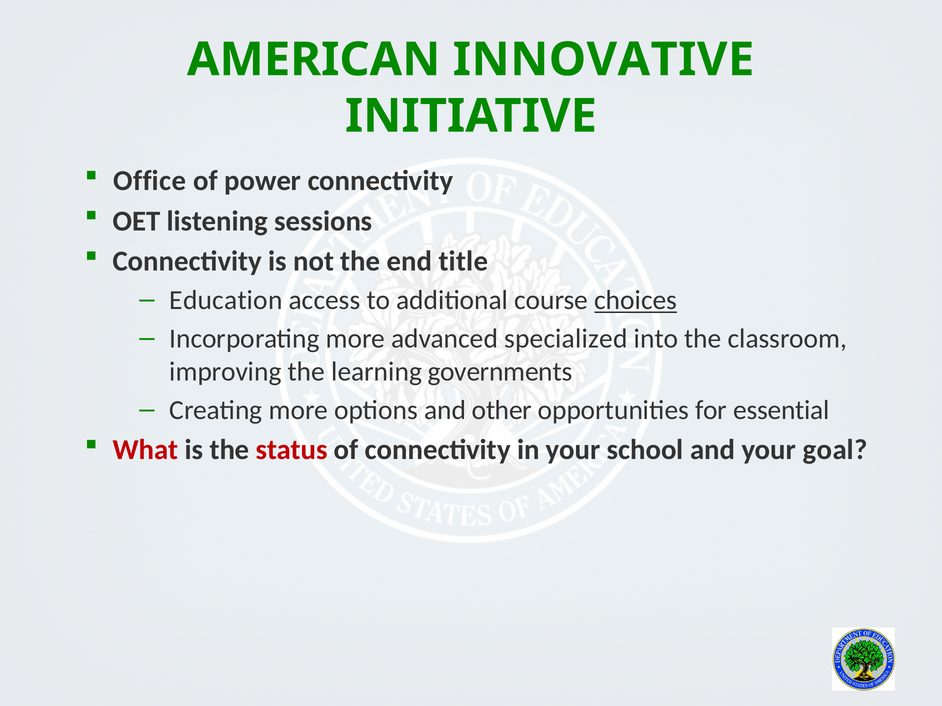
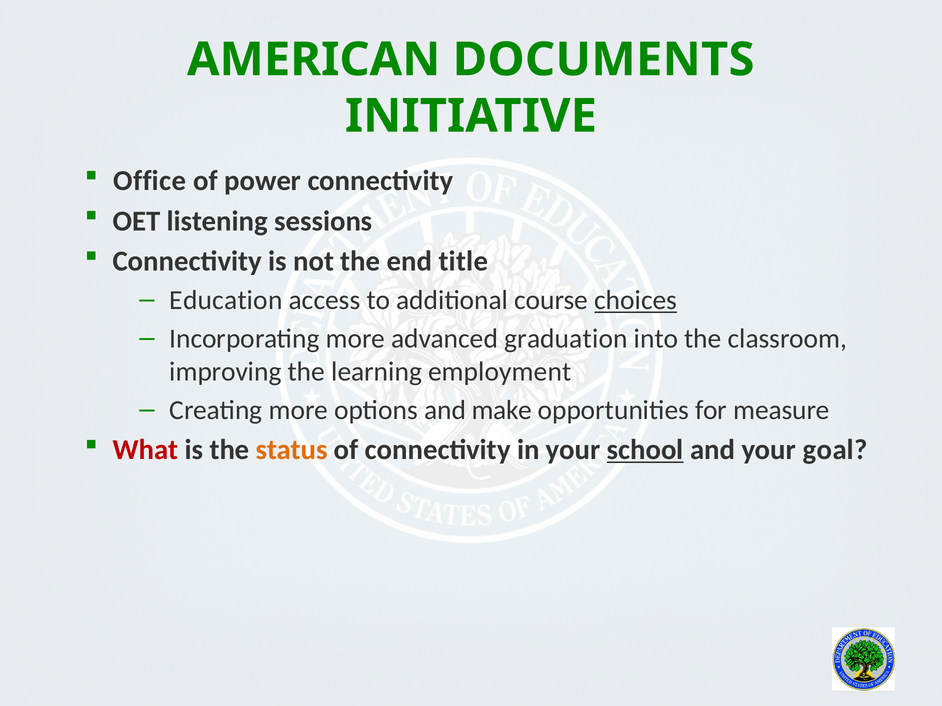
INNOVATIVE: INNOVATIVE -> DOCUMENTS (604, 60)
specialized: specialized -> graduation (566, 339)
governments: governments -> employment (500, 372)
other: other -> make (502, 410)
essential: essential -> measure (781, 410)
status colour: red -> orange (292, 450)
school underline: none -> present (645, 450)
